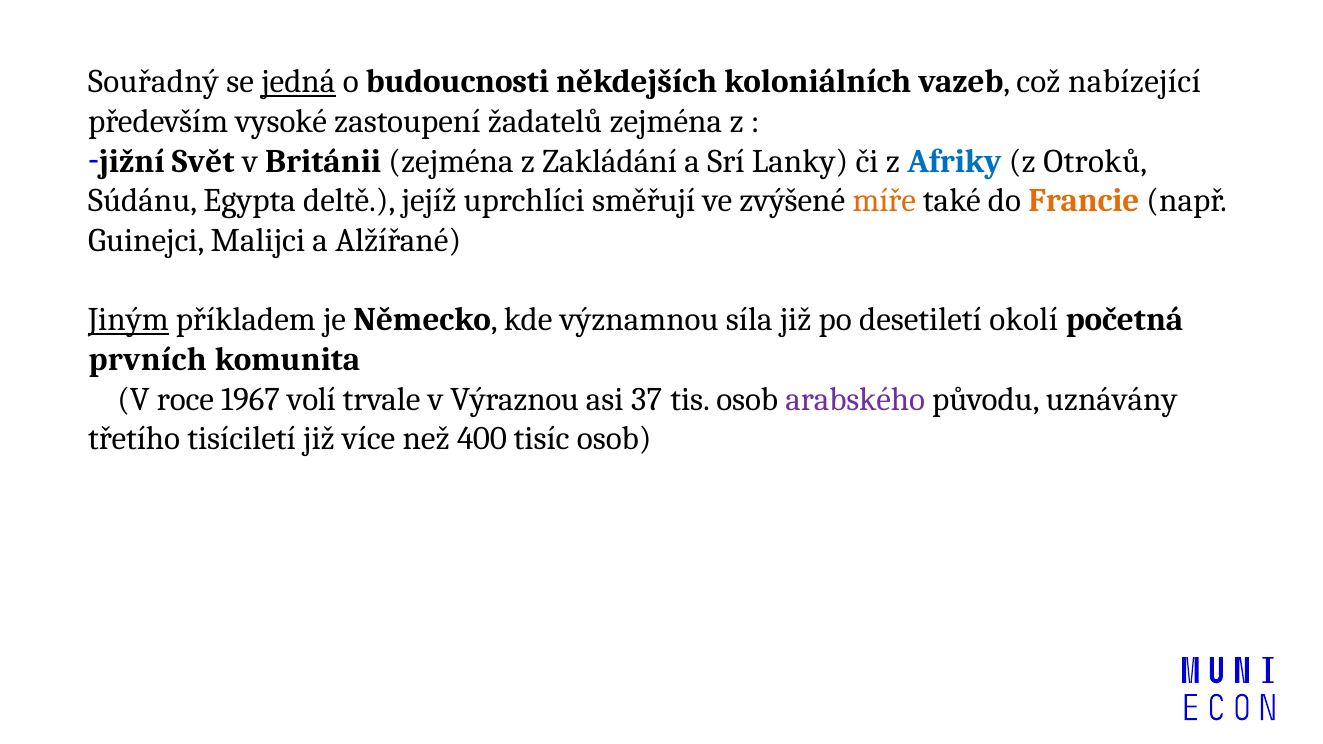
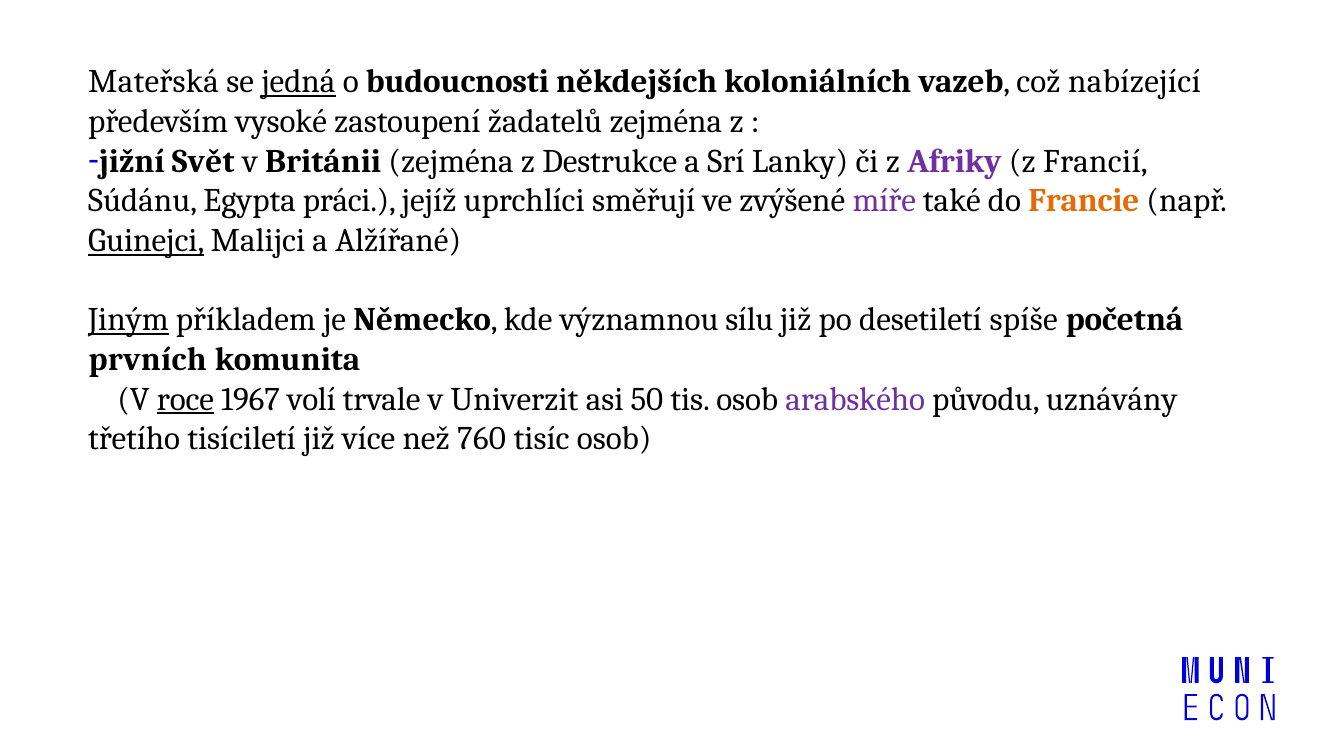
Souřadný: Souřadný -> Mateřská (154, 82)
Zakládání: Zakládání -> Destrukce (610, 161)
Afriky colour: blue -> purple (954, 161)
Otroků: Otroků -> Francií (1095, 161)
deltě: deltě -> práci (349, 201)
míře colour: orange -> purple (884, 201)
Guinejci underline: none -> present (146, 241)
síla: síla -> sílu (749, 320)
okolí: okolí -> spíše (1024, 320)
roce underline: none -> present (186, 399)
Výraznou: Výraznou -> Univerzit (515, 399)
37: 37 -> 50 (647, 399)
400: 400 -> 760 (482, 439)
